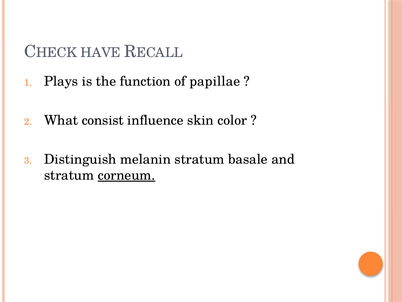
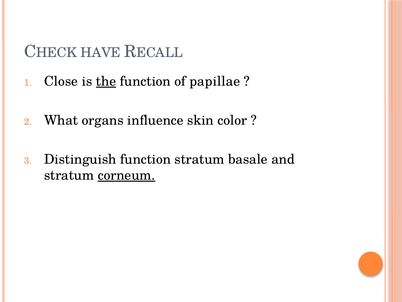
Plays: Plays -> Close (61, 81)
the underline: none -> present (106, 81)
consist: consist -> organs (103, 120)
Distinguish melanin: melanin -> function (146, 159)
